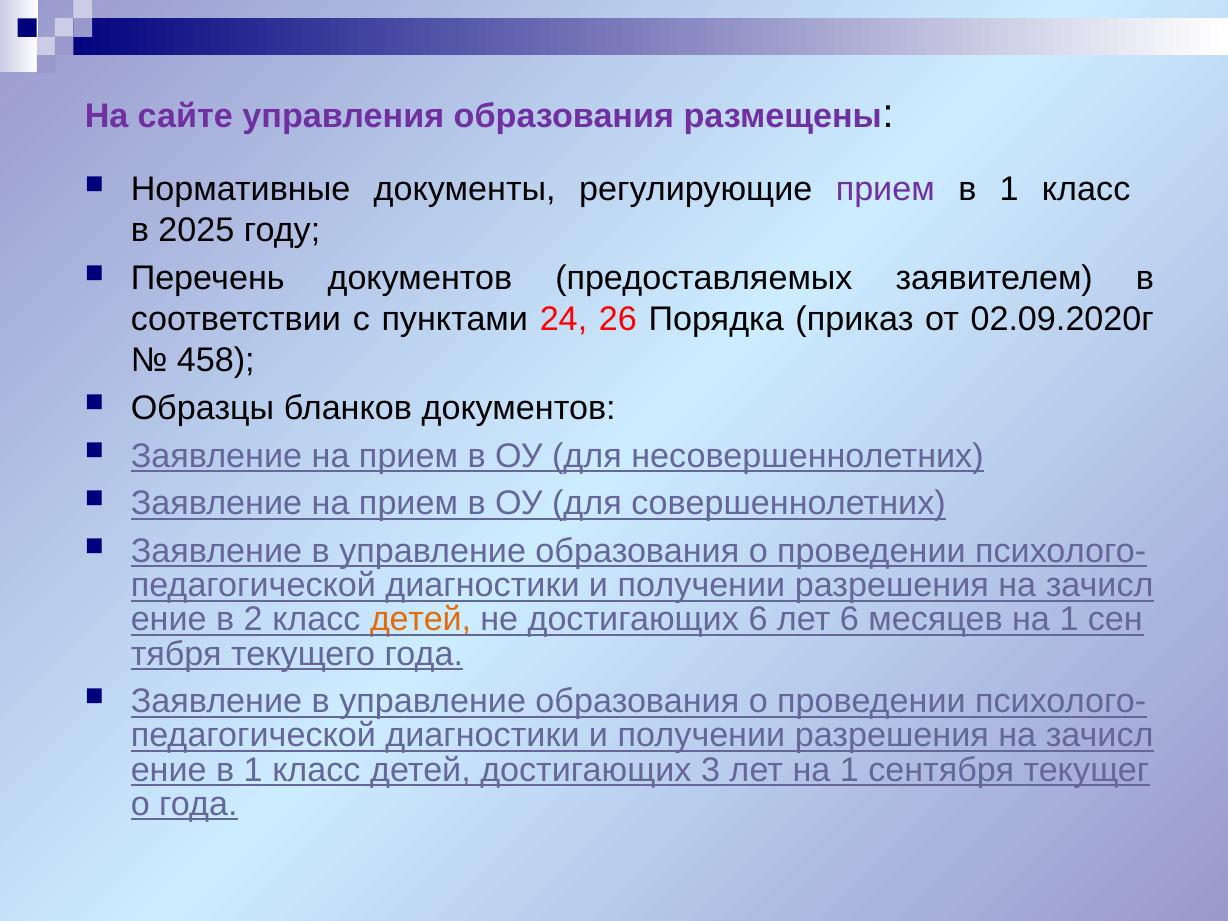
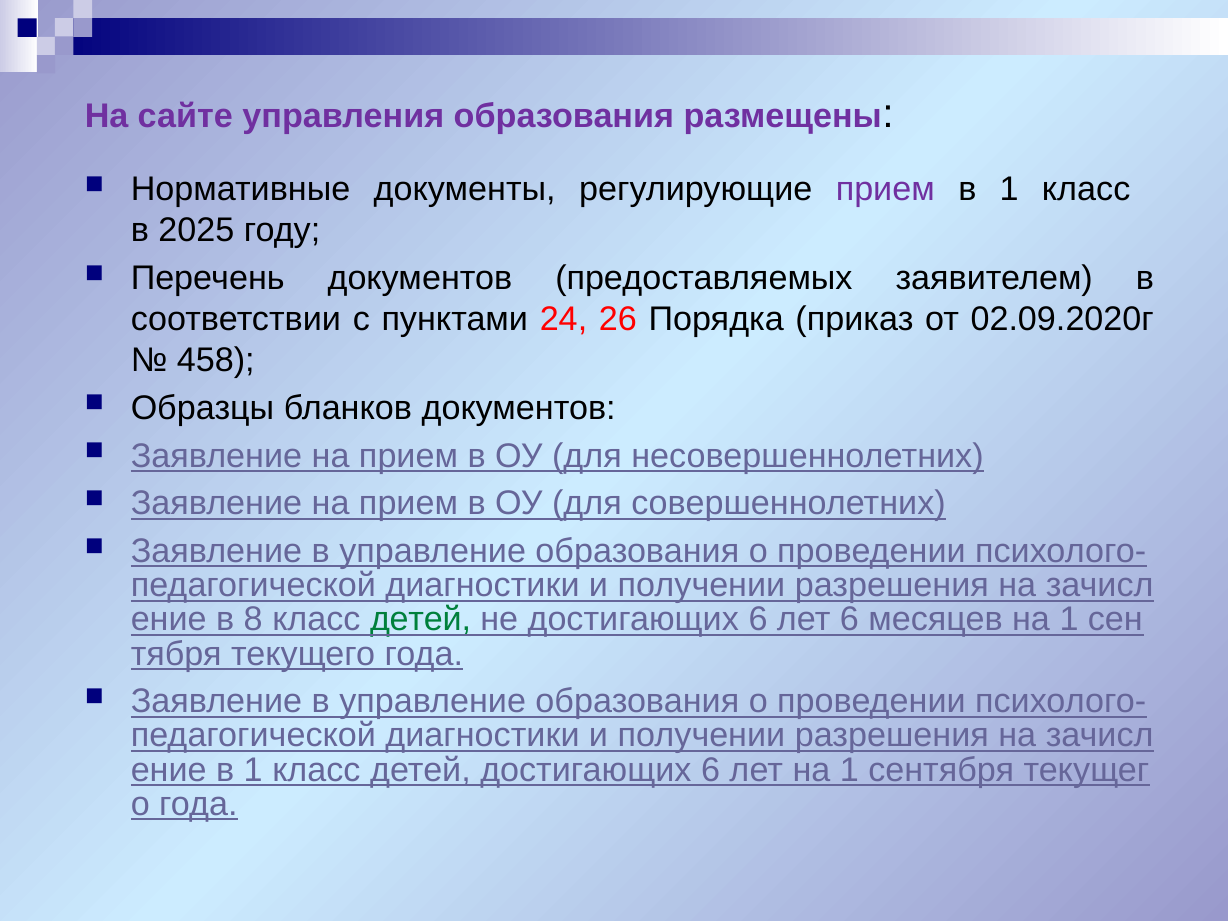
2: 2 -> 8 (253, 620)
детей colour: orange -> green (421, 620)
детей достигающих 3: 3 -> 6 (711, 770)
